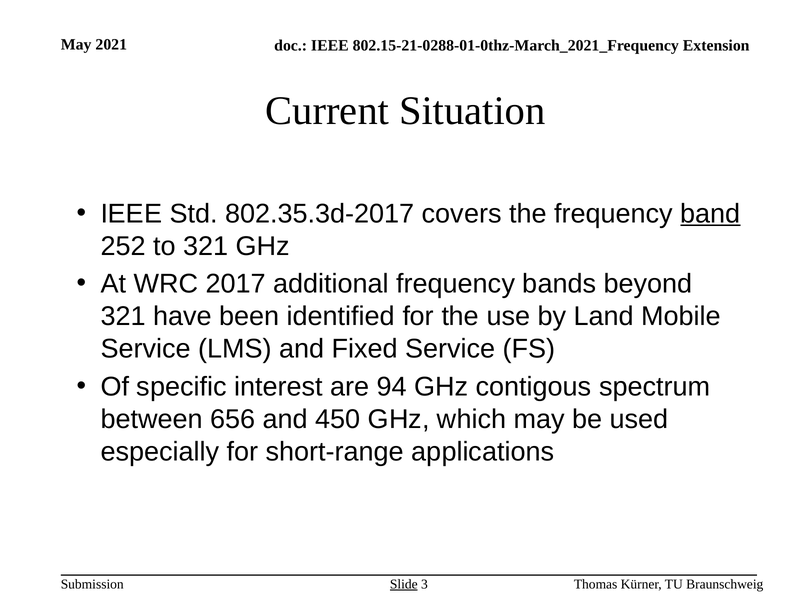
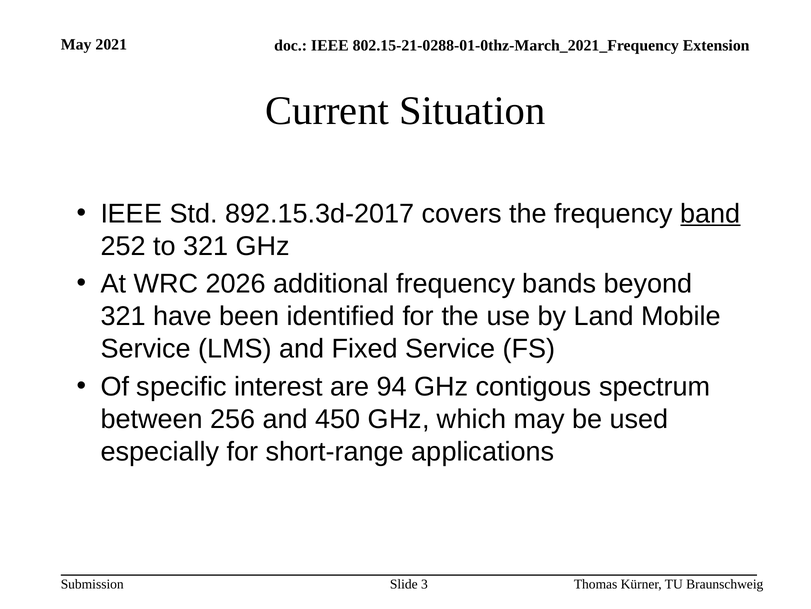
802.35.3d-2017: 802.35.3d-2017 -> 892.15.3d-2017 (320, 213)
2017: 2017 -> 2026 (236, 284)
656: 656 -> 256 (233, 419)
Slide underline: present -> none (404, 583)
